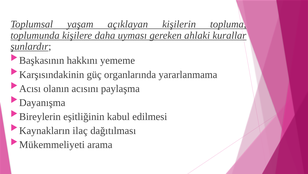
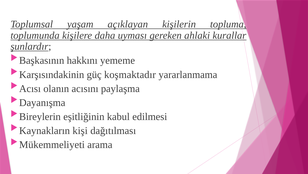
organlarında: organlarında -> koşmaktadır (130, 74)
ilaç: ilaç -> kişi (80, 130)
